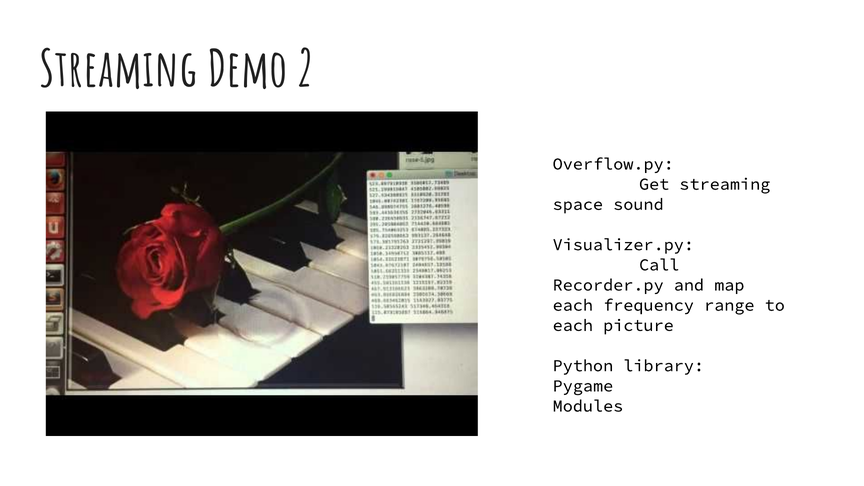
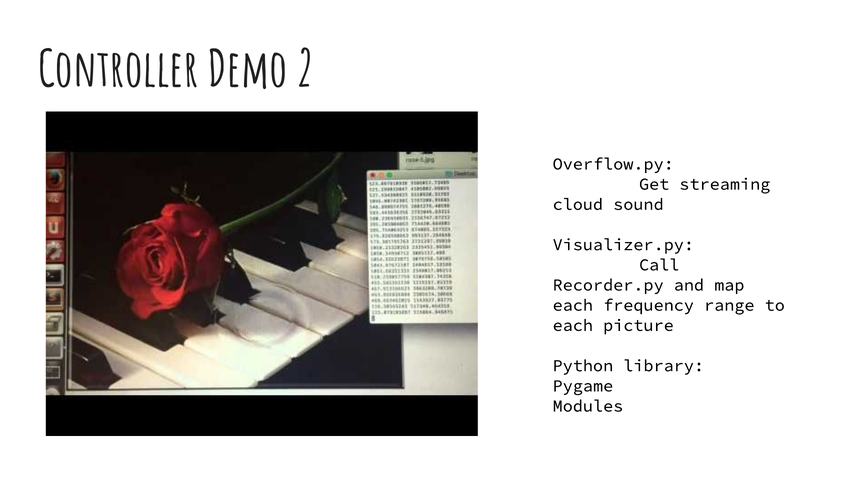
Streaming: Streaming -> Controller (118, 70)
space: space -> cloud (578, 204)
